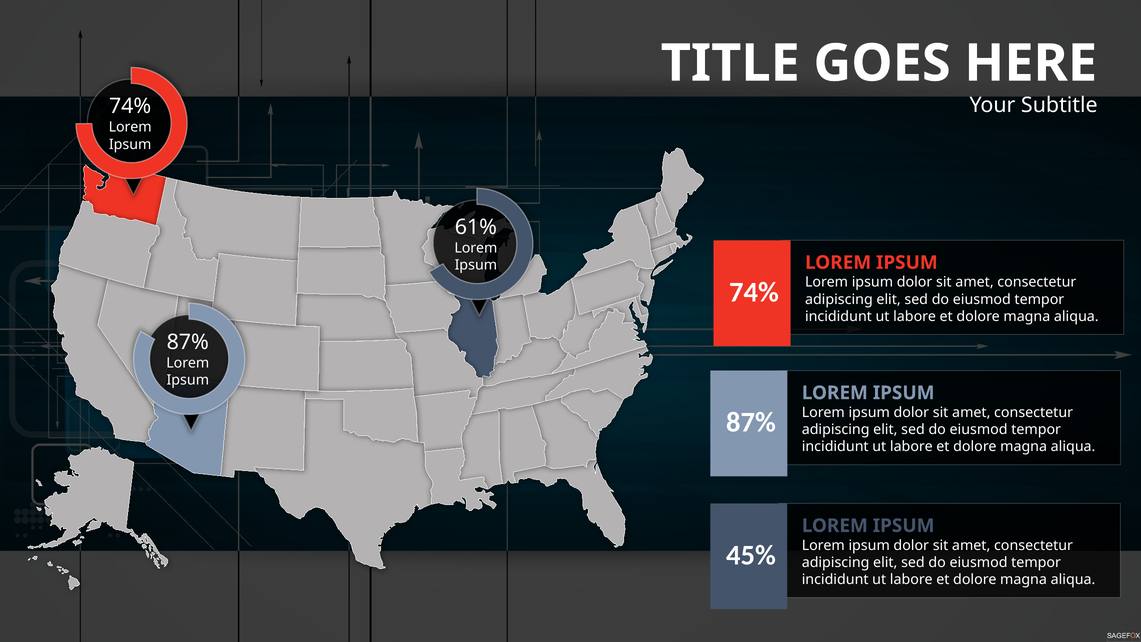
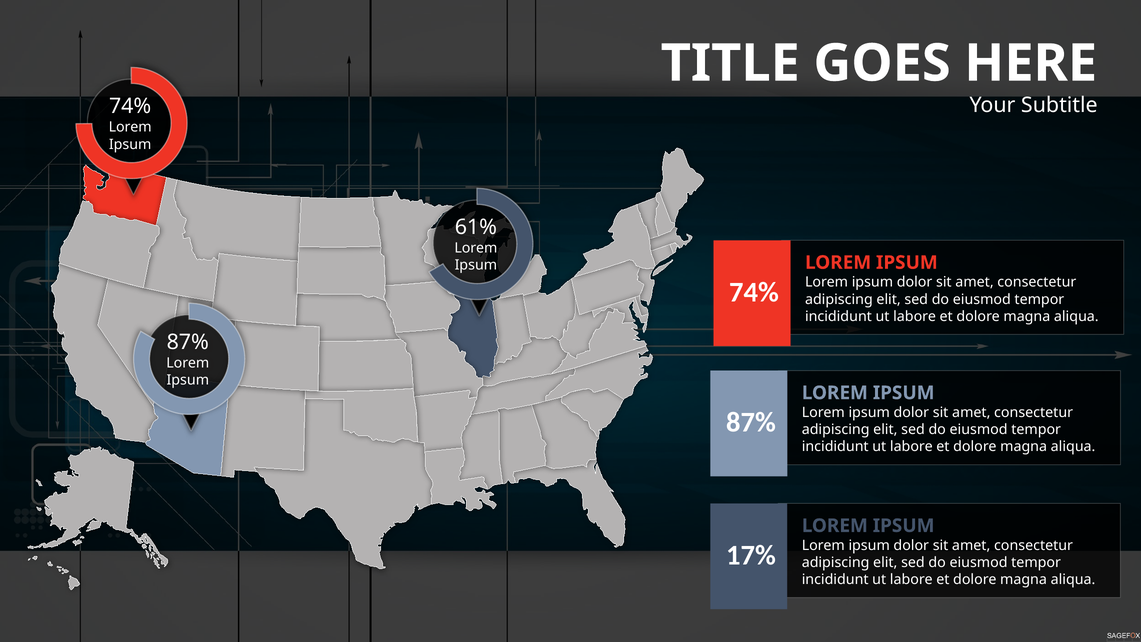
45%: 45% -> 17% (751, 555)
